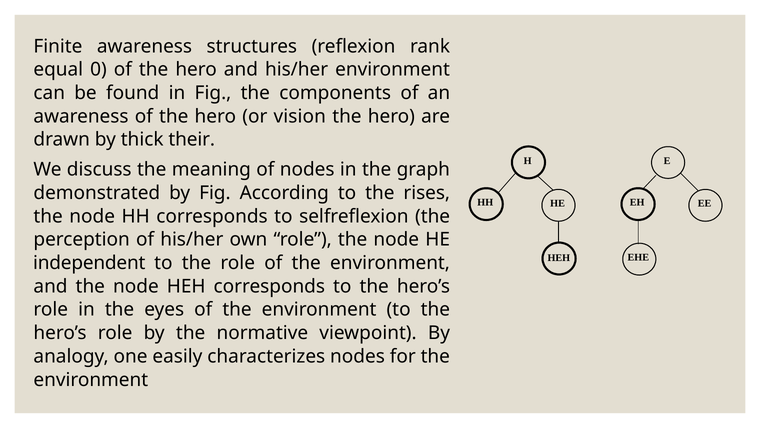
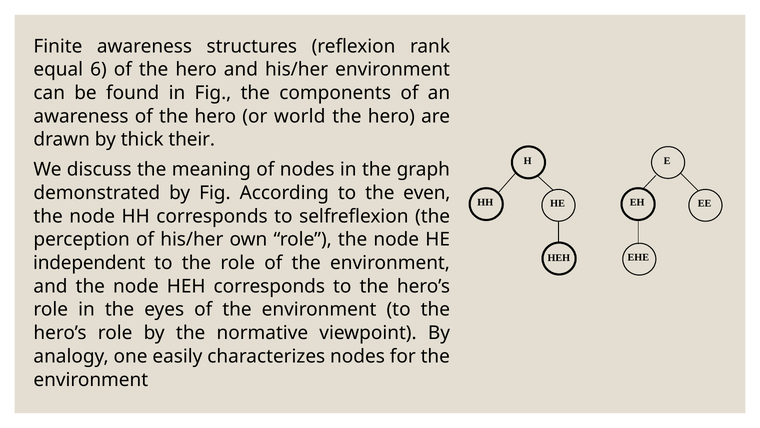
0: 0 -> 6 (99, 70)
vision: vision -> world (300, 116)
rises: rises -> even (427, 193)
